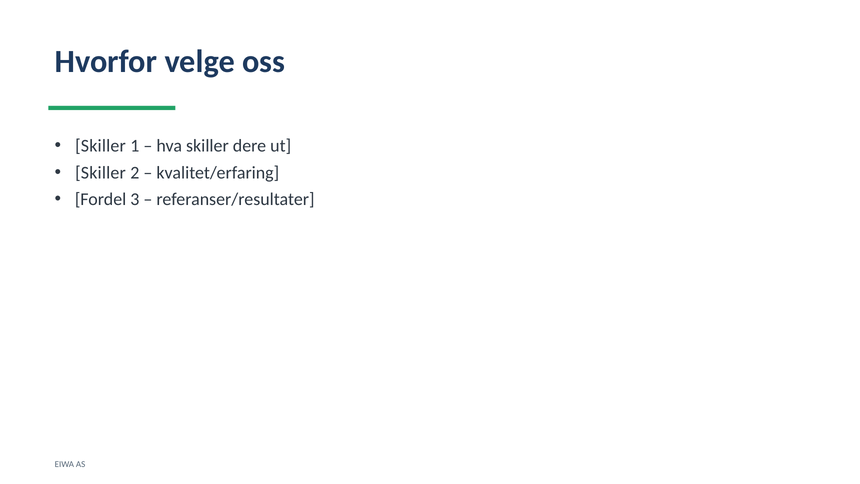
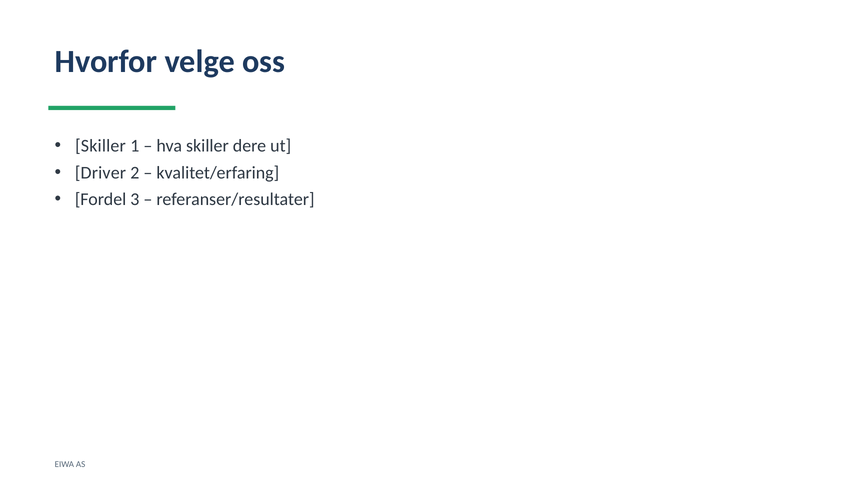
Skiller: Skiller -> Driver (100, 173)
